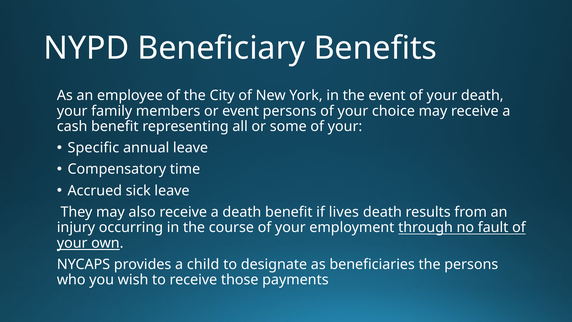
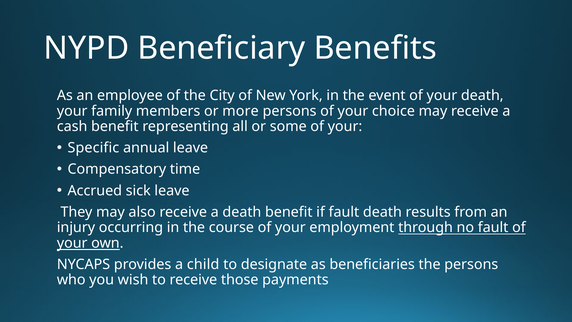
or event: event -> more (241, 111)
if lives: lives -> fault (344, 212)
